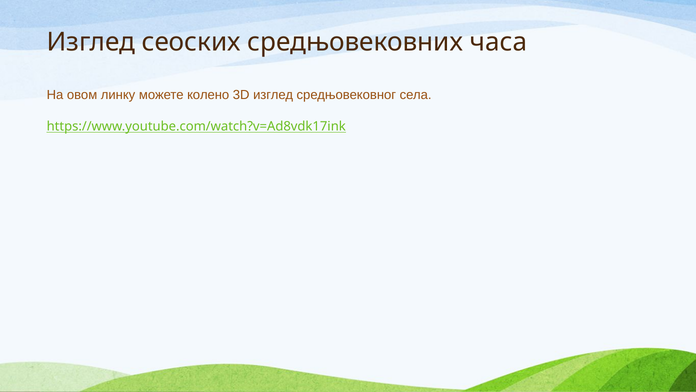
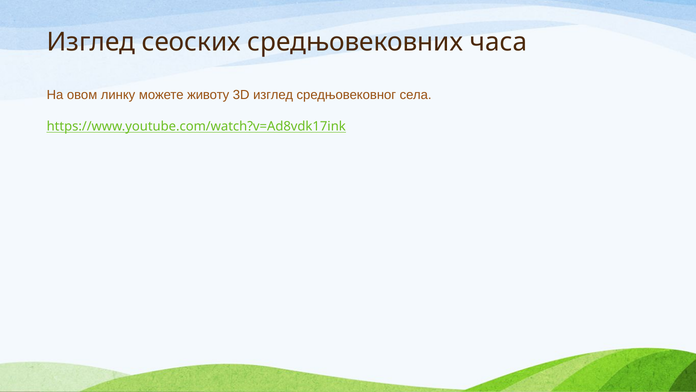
колено: колено -> животу (208, 95)
